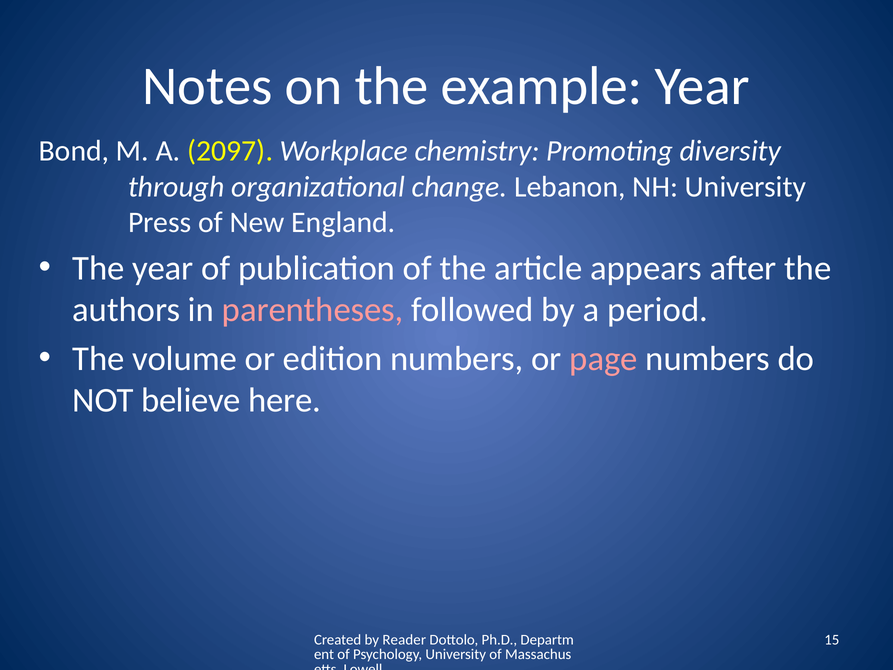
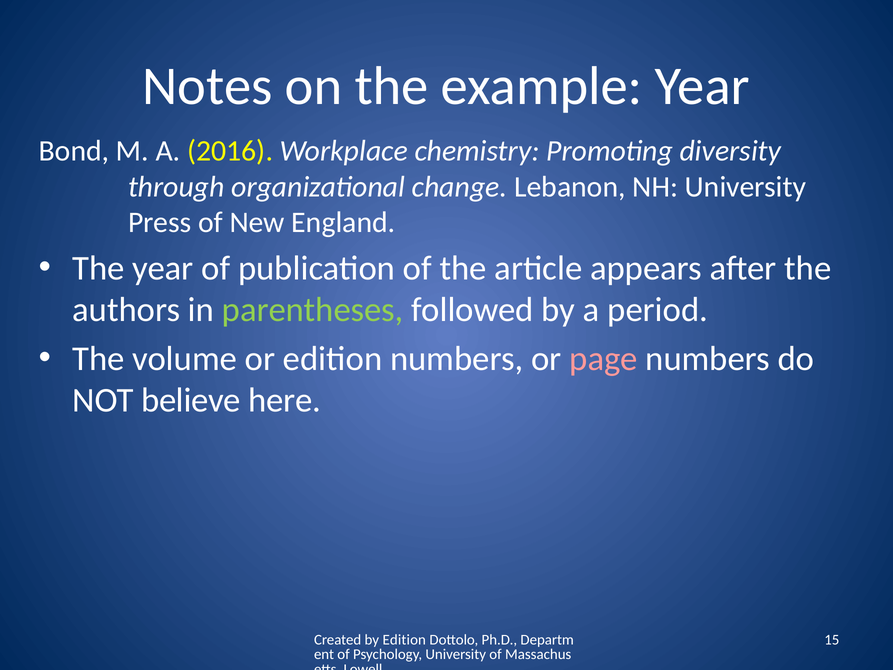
2097: 2097 -> 2016 (230, 151)
parentheses colour: pink -> light green (313, 310)
by Reader: Reader -> Edition (404, 639)
